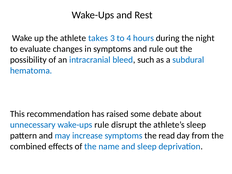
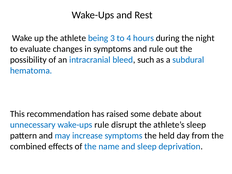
takes: takes -> being (98, 38)
read: read -> held (167, 136)
